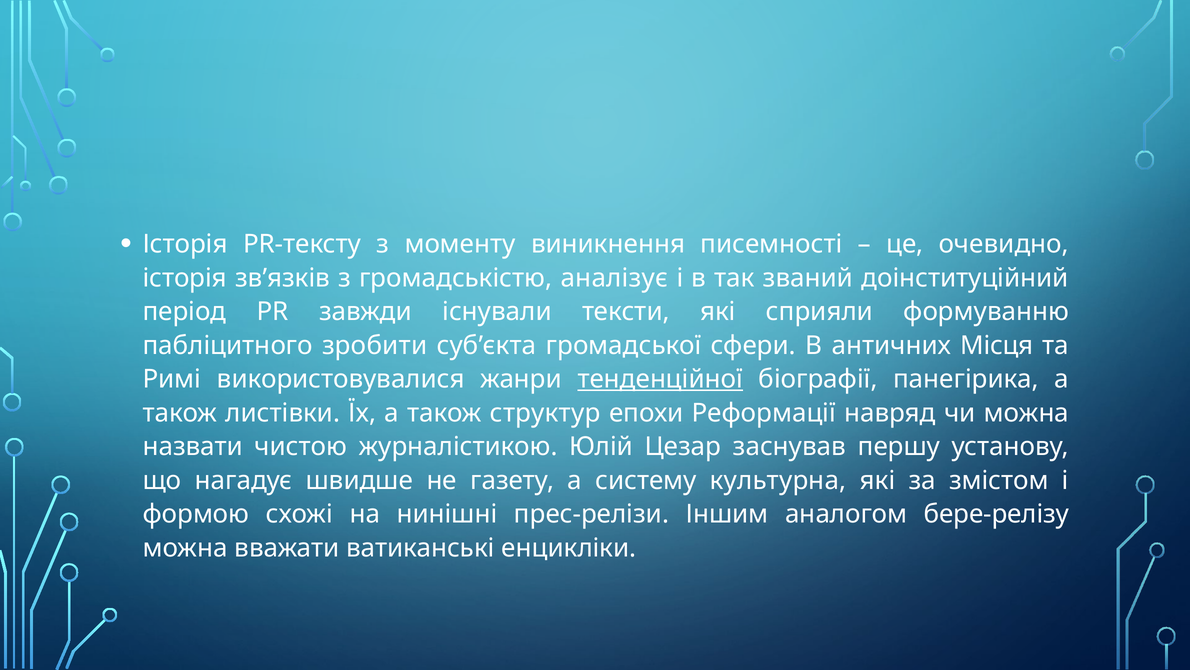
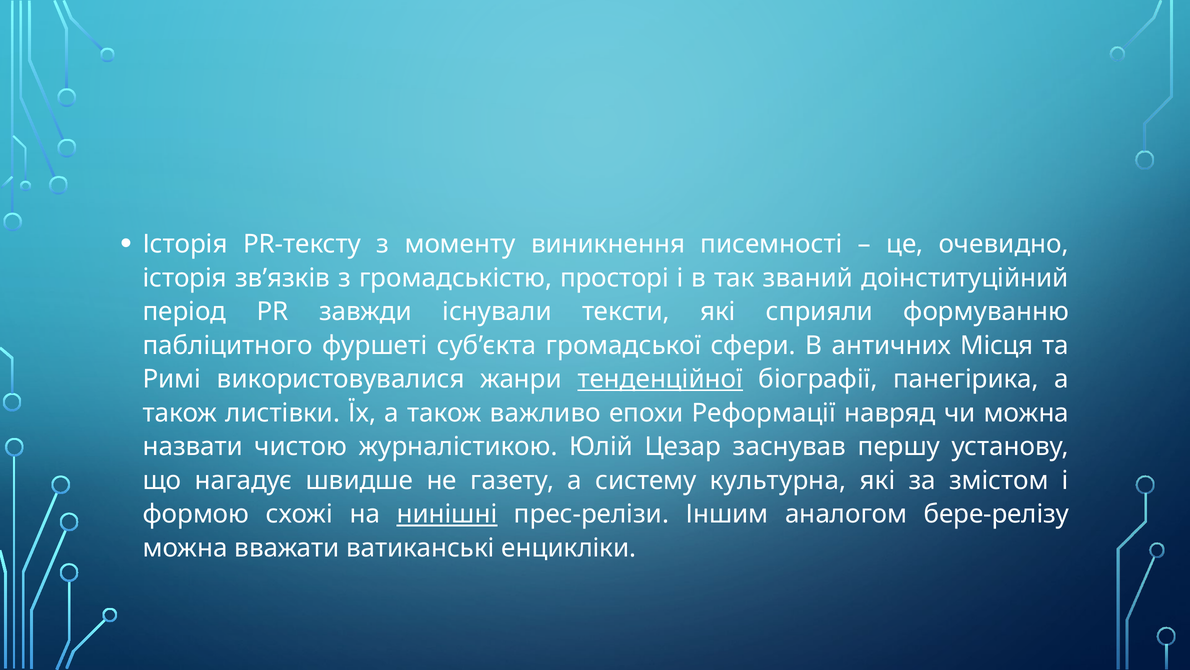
аналізує: аналізує -> просторі (615, 278)
зробити: зробити -> фуршеті (375, 345)
структур: структур -> важливо (545, 413)
нинішні underline: none -> present (447, 514)
